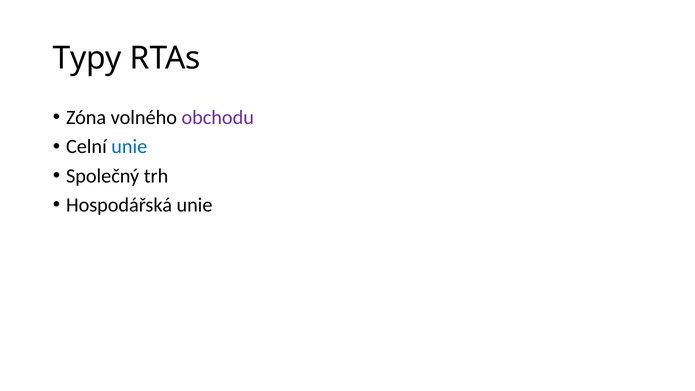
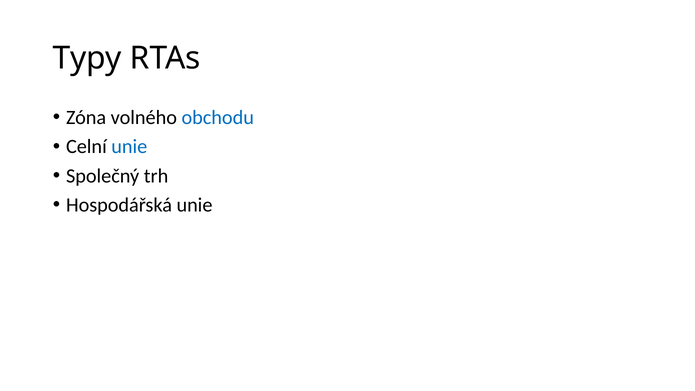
obchodu colour: purple -> blue (218, 118)
